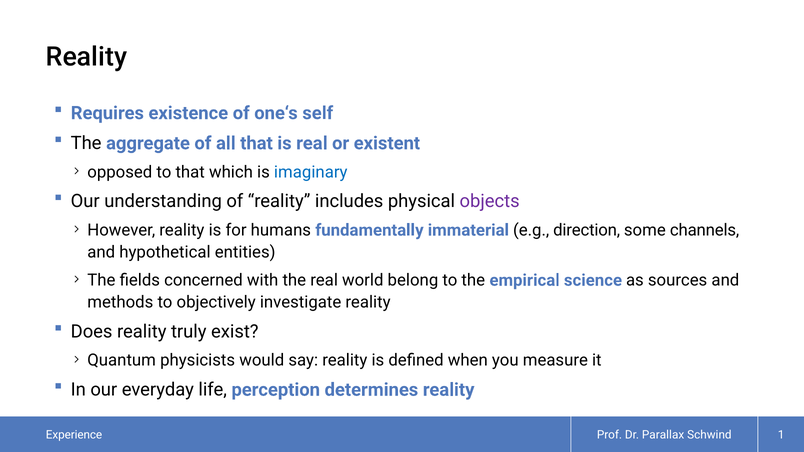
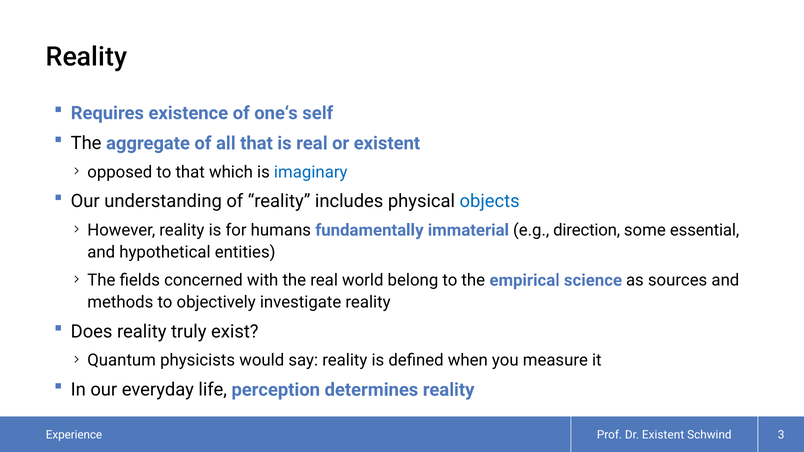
objects colour: purple -> blue (490, 201)
channels: channels -> essential (705, 230)
Dr Parallax: Parallax -> Existent (663, 435)
1: 1 -> 3 (781, 435)
